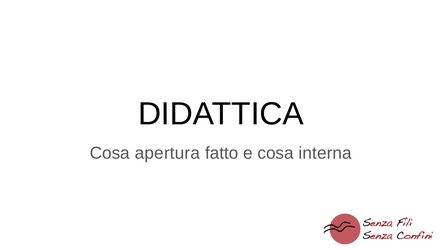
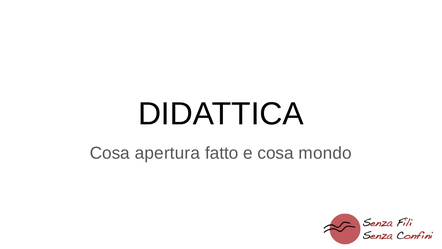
interna: interna -> mondo (325, 153)
